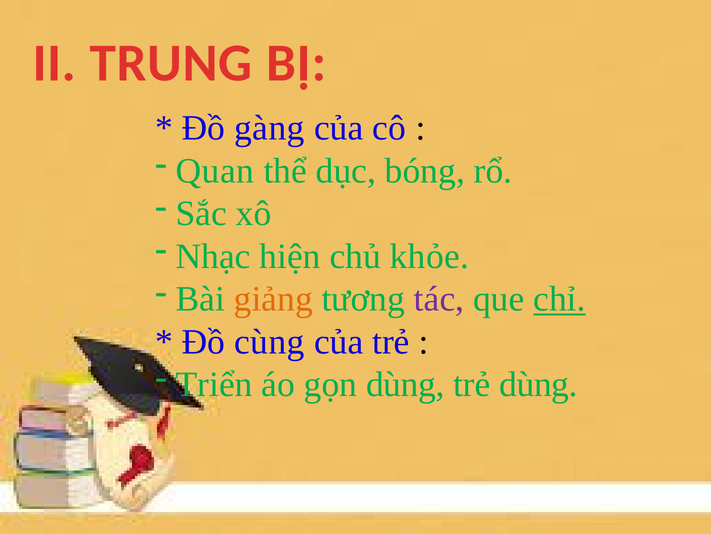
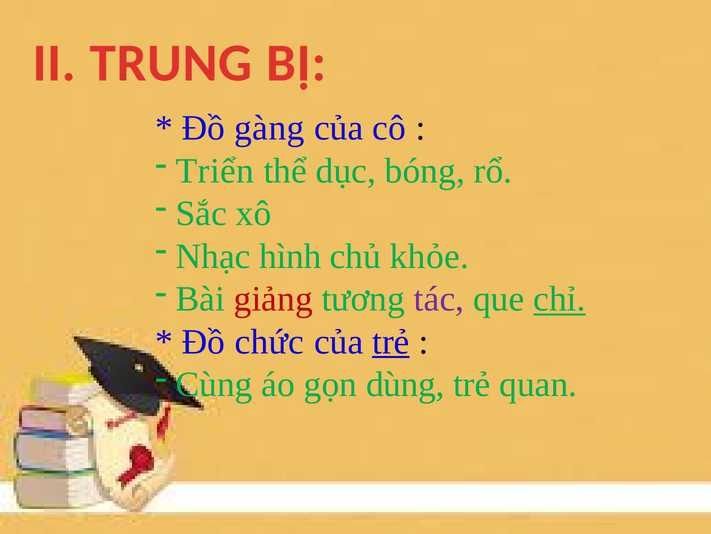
Quan: Quan -> Triển (215, 171)
hiện: hiện -> hình (290, 256)
giảng colour: orange -> red (273, 299)
cùng: cùng -> chức (269, 341)
trẻ underline: none -> present (391, 341)
Triển: Triển -> Cùng (214, 384)
trẻ dùng: dùng -> quan (538, 384)
